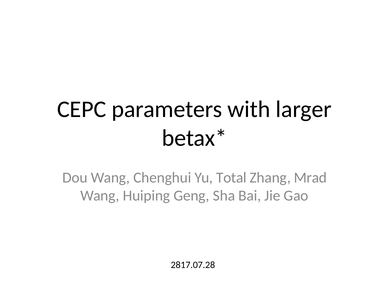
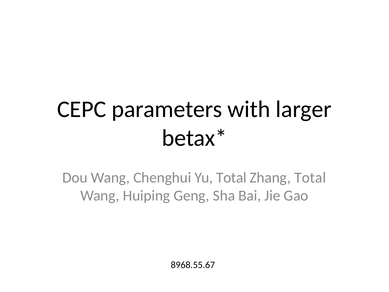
Zhang Mrad: Mrad -> Total (310, 177)
2817.07.28: 2817.07.28 -> 8968.55.67 (193, 265)
